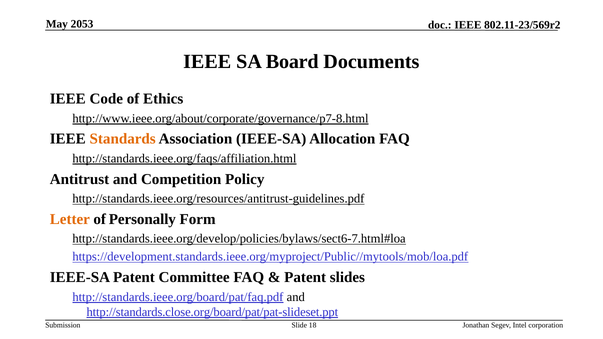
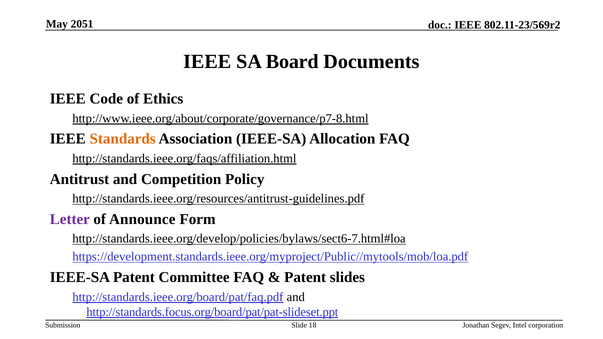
2053: 2053 -> 2051 (82, 24)
Letter colour: orange -> purple (70, 219)
Personally: Personally -> Announce (142, 219)
http://standards.close.org/board/pat/pat-slideset.ppt: http://standards.close.org/board/pat/pat-slideset.ppt -> http://standards.focus.org/board/pat/pat-slideset.ppt (212, 312)
